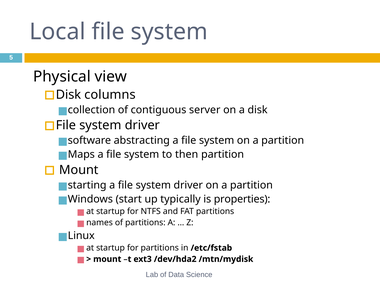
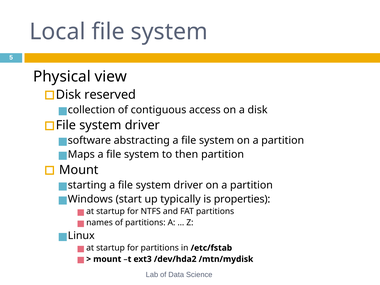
columns: columns -> reserved (110, 95)
server: server -> access (205, 110)
